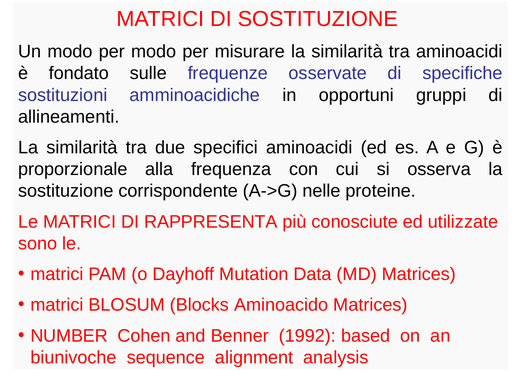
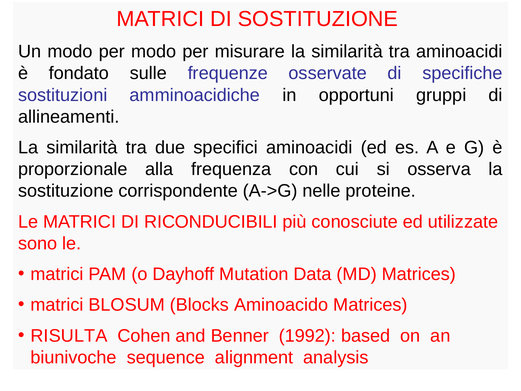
RAPPRESENTA: RAPPRESENTA -> RICONDUCIBILI (211, 222)
NUMBER: NUMBER -> RISULTA (69, 336)
